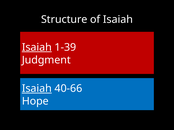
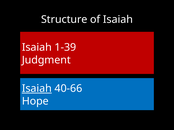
Isaiah underline: present -> none (37, 47)
